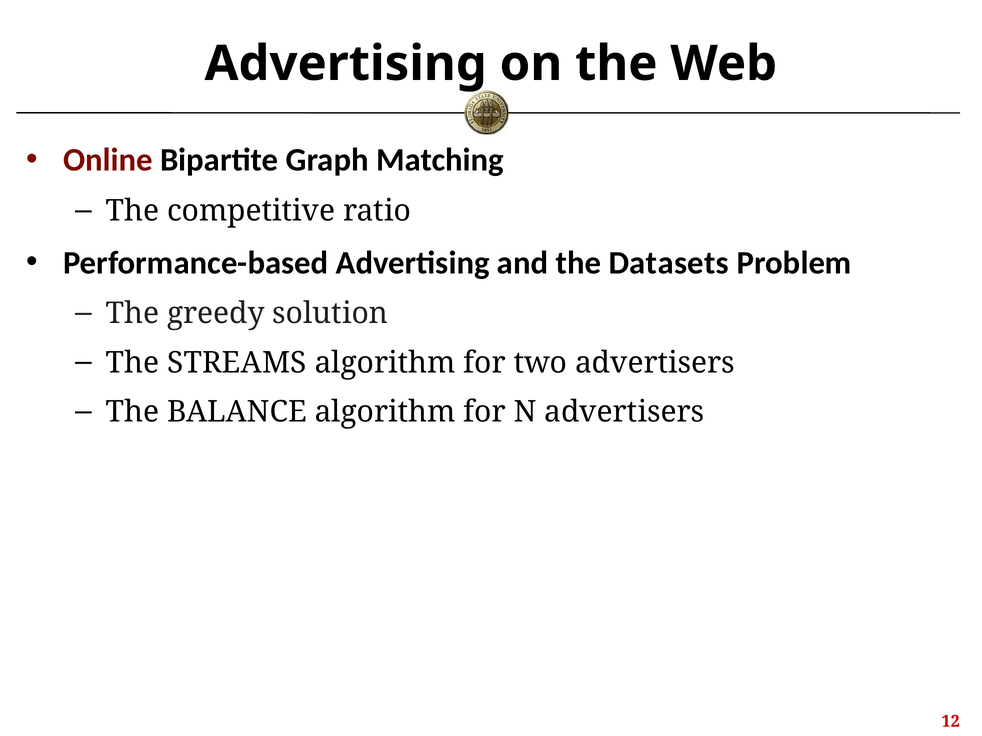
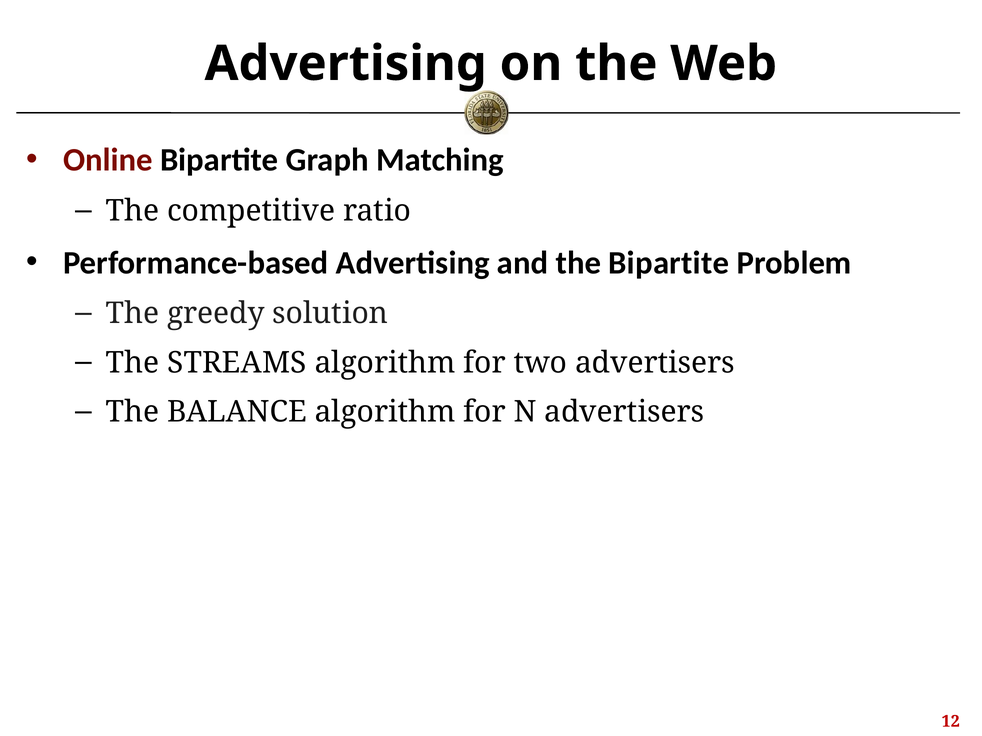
the Datasets: Datasets -> Bipartite (669, 263)
